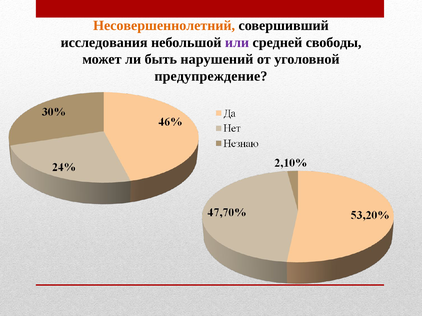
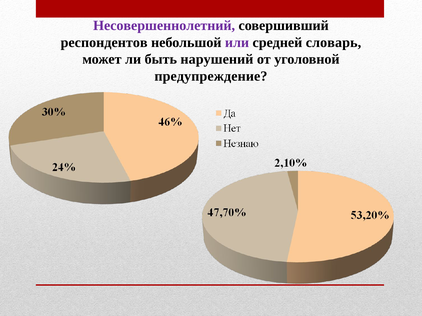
Несовершеннолетний colour: orange -> purple (164, 26)
исследования: исследования -> респондентов (104, 42)
свободы: свободы -> словарь (333, 42)
